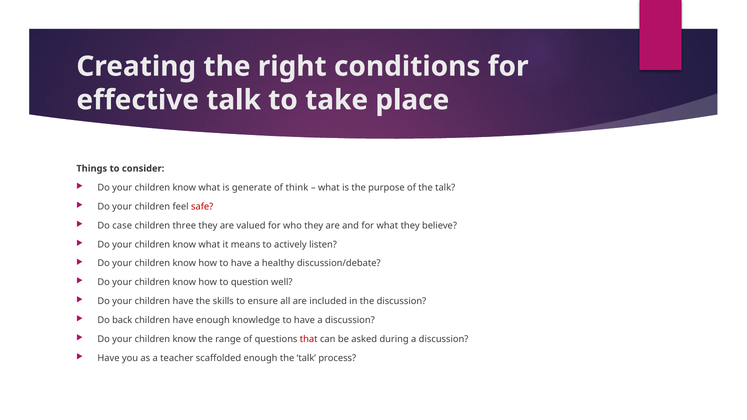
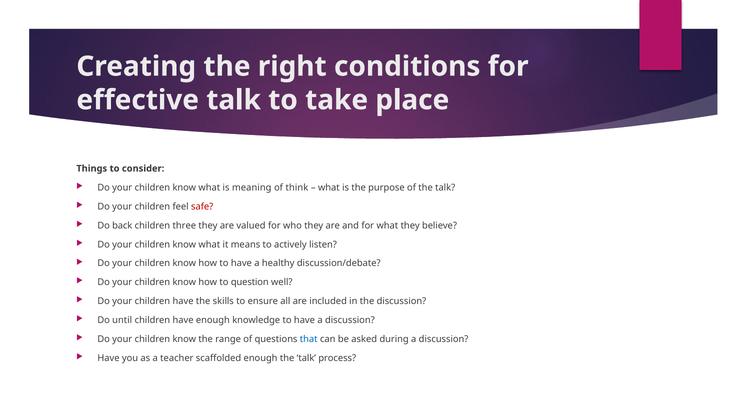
generate: generate -> meaning (252, 188)
case: case -> back (122, 226)
back: back -> until (122, 320)
that colour: red -> blue (309, 339)
